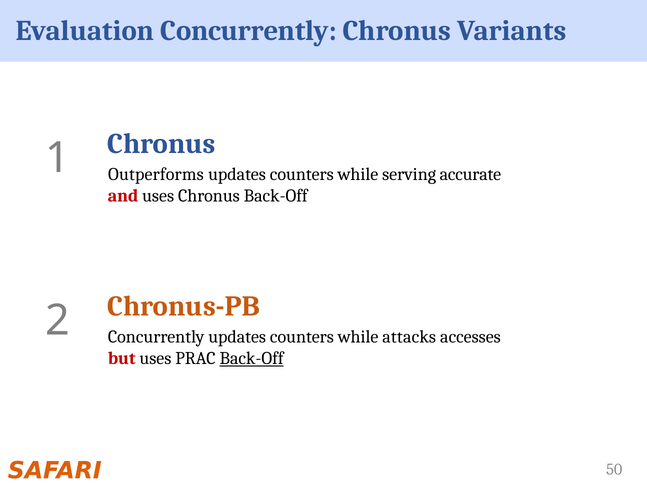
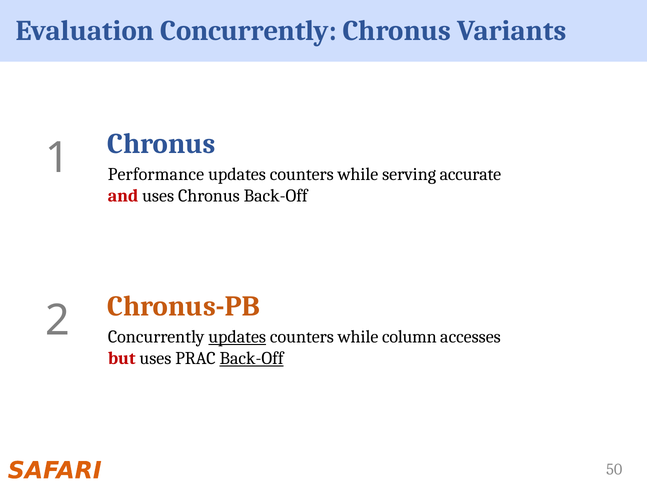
Outperforms: Outperforms -> Performance (156, 174)
updates underline: none -> present (237, 337)
attacks: attacks -> column (409, 337)
